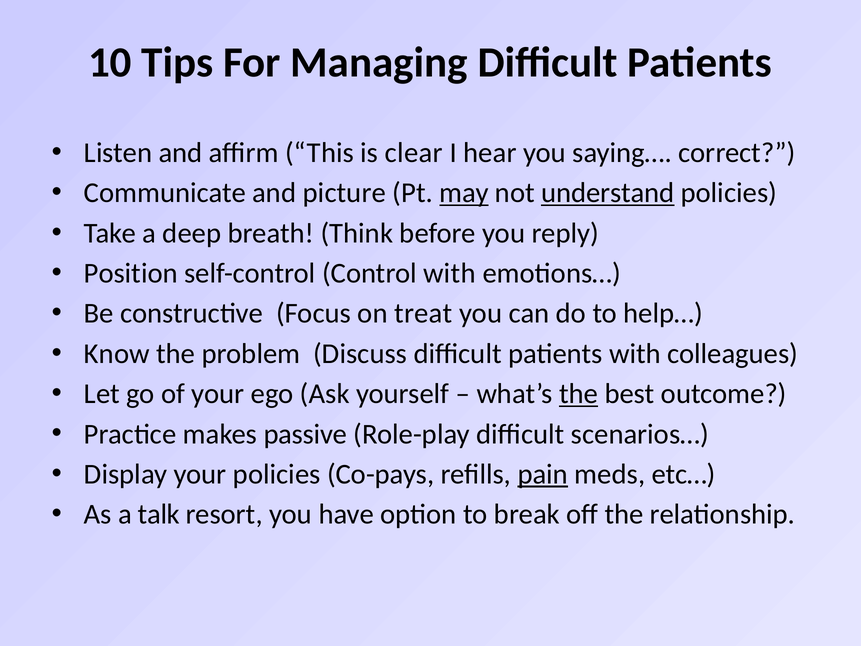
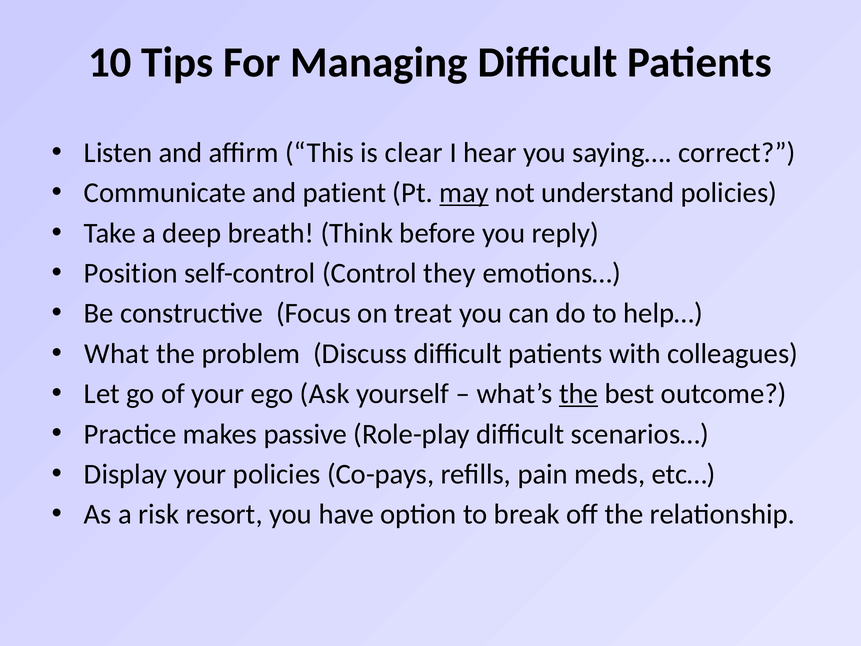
picture: picture -> patient (344, 193)
understand underline: present -> none (608, 193)
Control with: with -> they (450, 273)
Know: Know -> What (117, 354)
pain underline: present -> none (543, 474)
talk: talk -> risk (159, 514)
